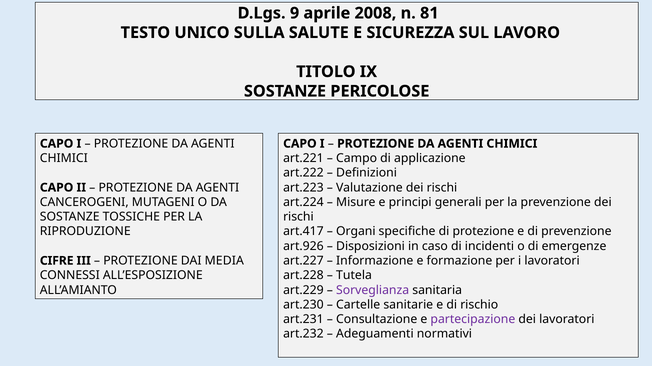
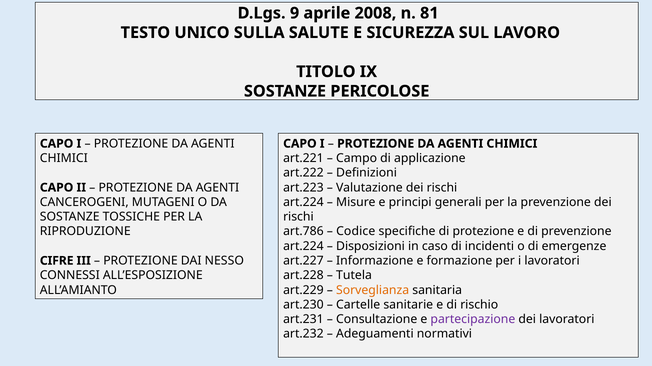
art.417: art.417 -> art.786 (303, 232)
Organi: Organi -> Codice (356, 232)
art.926: art.926 -> art.224 (303, 247)
MEDIA: MEDIA -> NESSO (224, 261)
Sorveglianza colour: purple -> orange (373, 291)
